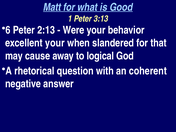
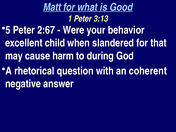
6: 6 -> 5 (8, 30)
2:13: 2:13 -> 2:67 (46, 30)
excellent your: your -> child (55, 43)
away: away -> harm (63, 56)
logical: logical -> during (100, 56)
